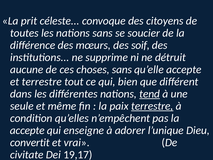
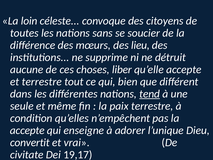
prit: prit -> loin (29, 21)
soif: soif -> lieu (140, 45)
choses sans: sans -> liber (122, 69)
terrestre underline: present -> none (152, 106)
